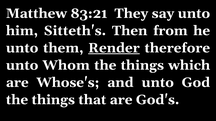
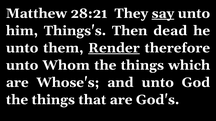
83:21: 83:21 -> 28:21 (89, 13)
say underline: none -> present (163, 13)
Sitteth's: Sitteth's -> Things's (75, 31)
from: from -> dead (170, 31)
